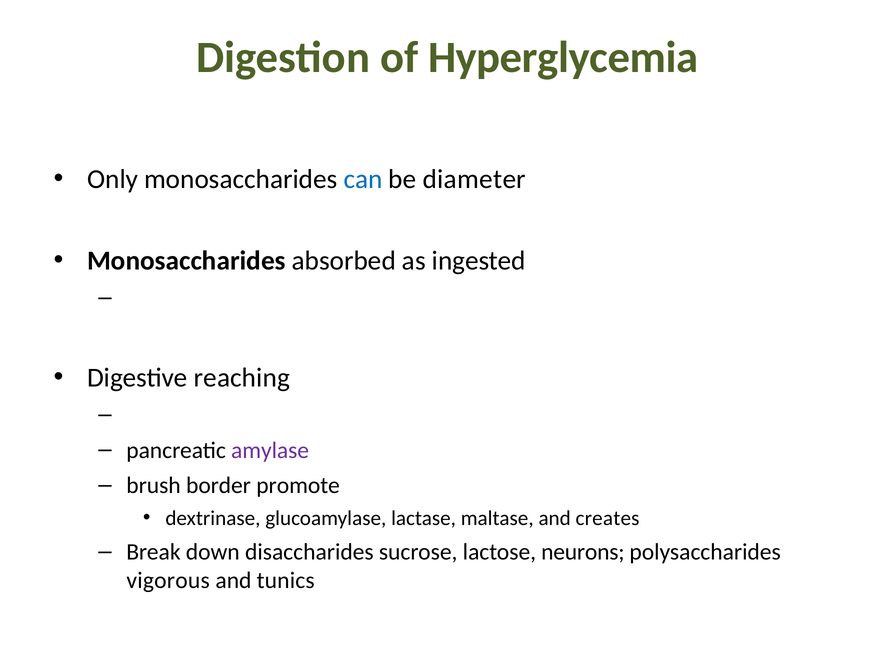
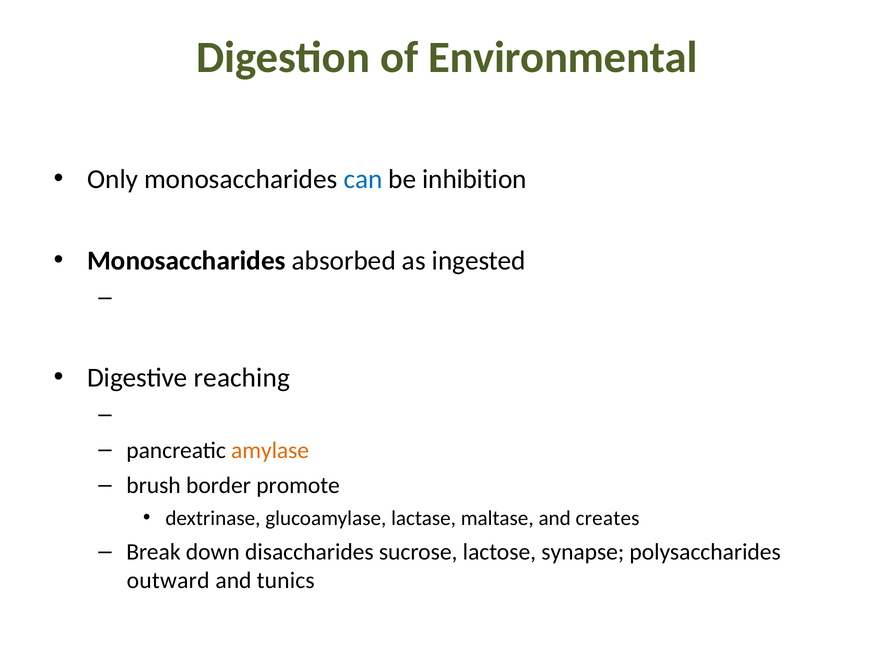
Hyperglycemia: Hyperglycemia -> Environmental (563, 58)
diameter: diameter -> inhibition (475, 179)
amylase colour: purple -> orange (270, 450)
neurons: neurons -> synapse (583, 552)
vigorous: vigorous -> outward (168, 580)
